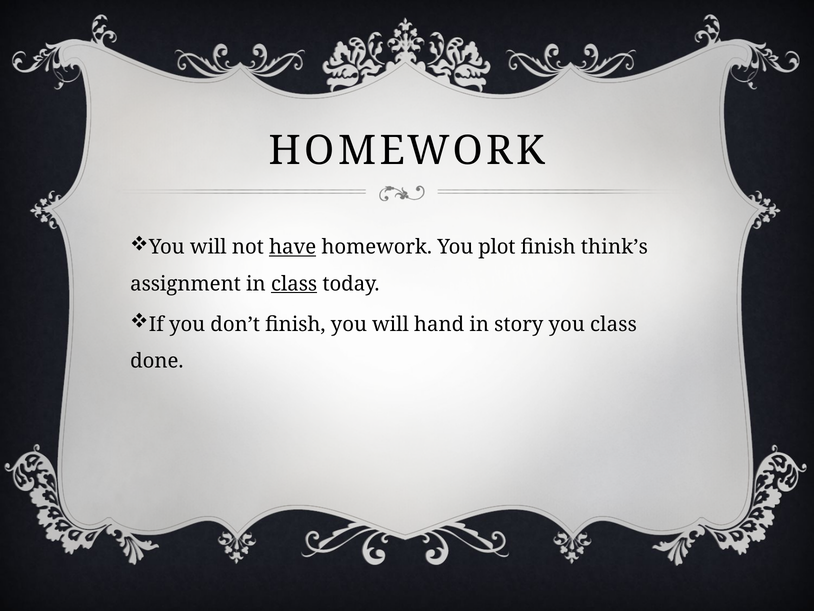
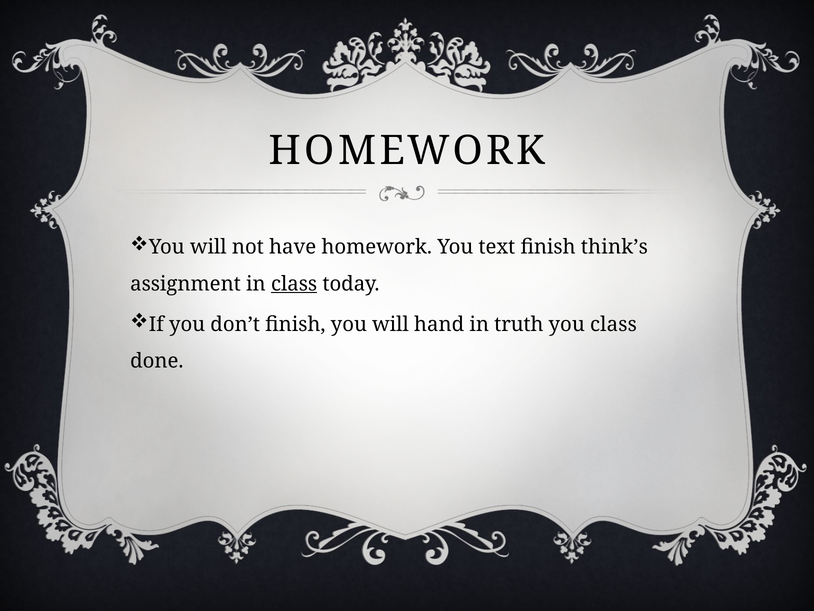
have underline: present -> none (293, 247)
plot: plot -> text (497, 247)
story: story -> truth (519, 324)
